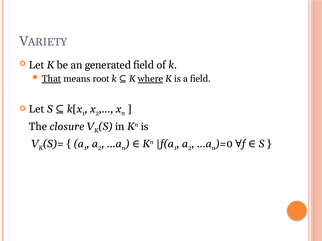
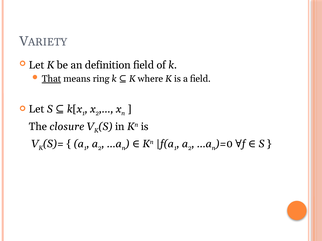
generated: generated -> definition (108, 65)
root: root -> ring (101, 79)
where underline: present -> none (150, 79)
